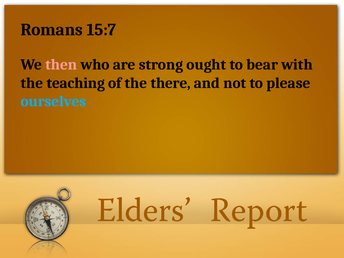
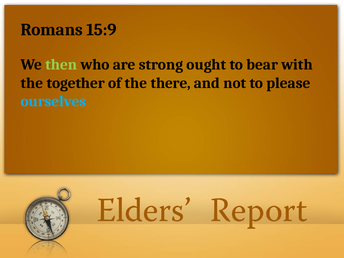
15:7: 15:7 -> 15:9 (101, 30)
then colour: pink -> light green (61, 65)
teaching: teaching -> together (76, 83)
